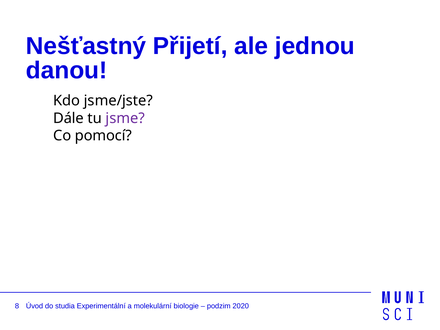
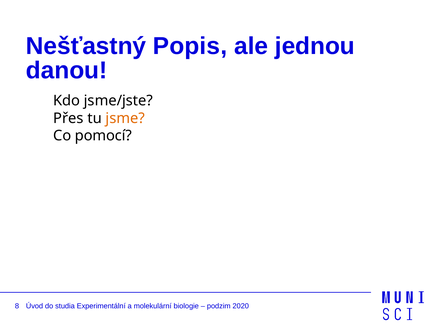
Přijetí: Přijetí -> Popis (190, 46)
Dále: Dále -> Přes (68, 118)
jsme colour: purple -> orange (125, 118)
